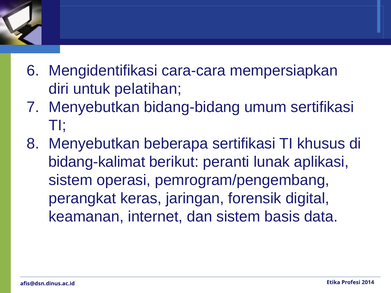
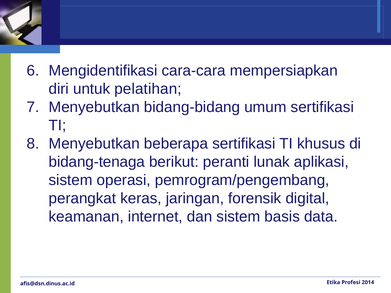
bidang-kalimat: bidang-kalimat -> bidang-tenaga (97, 162)
